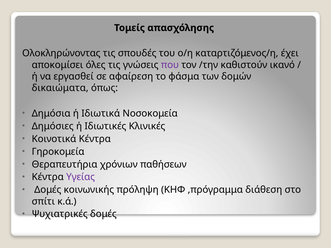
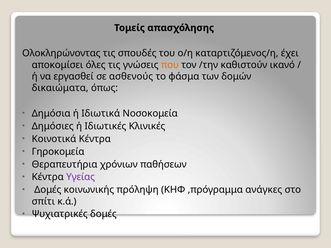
που colour: purple -> orange (170, 65)
αφαίρεση: αφαίρεση -> ασθενούς (131, 77)
διάθεση: διάθεση -> ανάγκες (264, 190)
